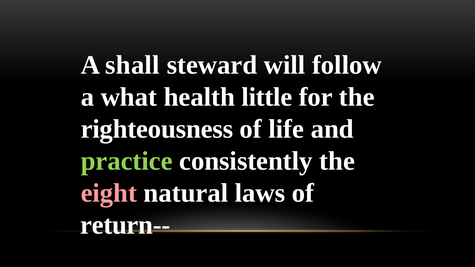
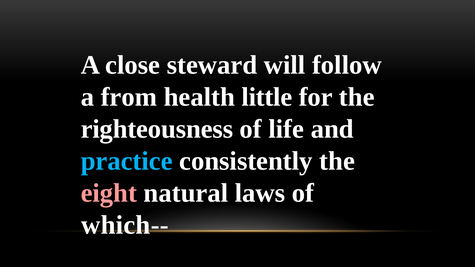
shall: shall -> close (133, 65)
what: what -> from (129, 97)
practice colour: light green -> light blue (127, 161)
return--: return-- -> which-- (125, 225)
